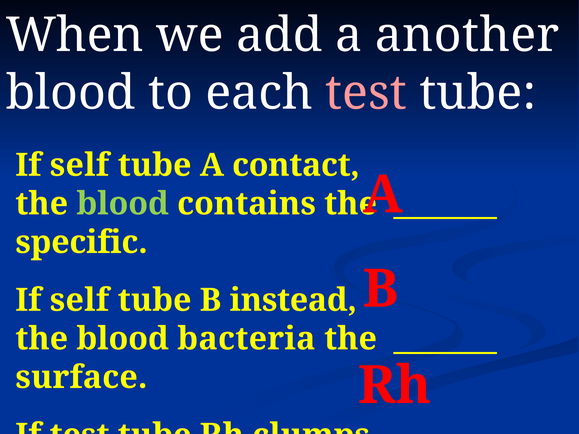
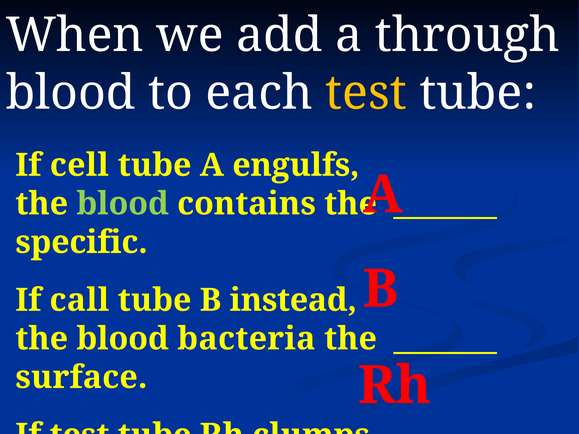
another: another -> through (467, 35)
test colour: pink -> yellow (366, 93)
self: self -> cell (79, 165)
contact: contact -> engulfs (296, 165)
self: self -> call (79, 300)
